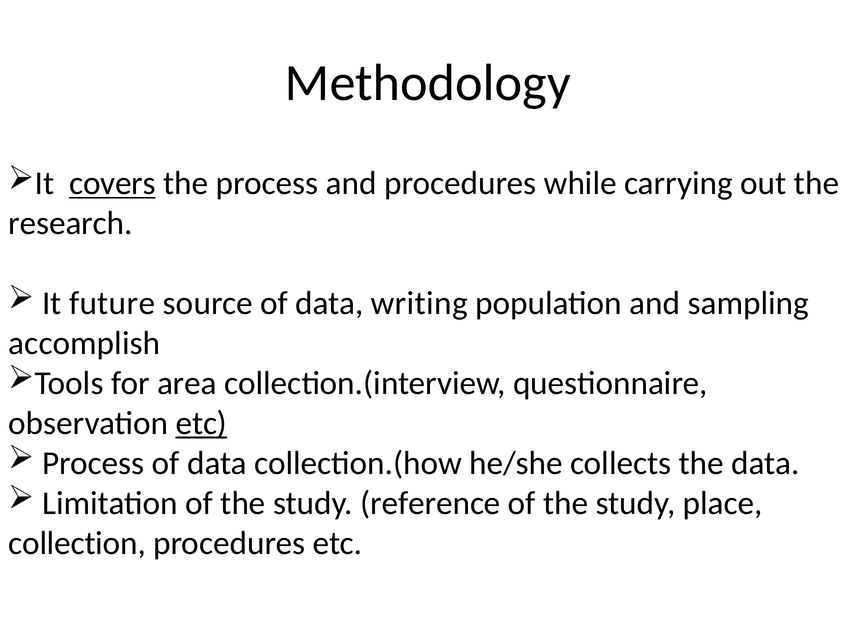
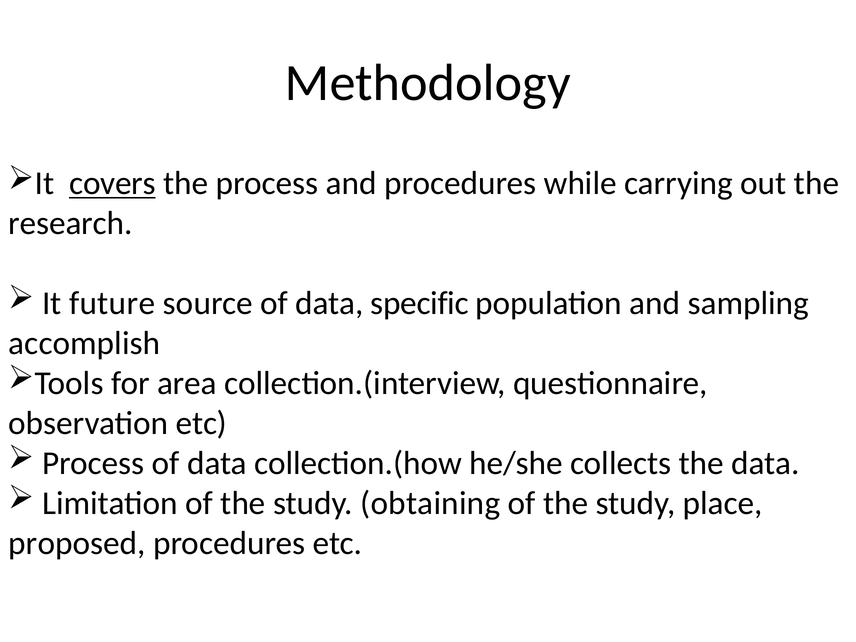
writing: writing -> specific (420, 303)
etc underline: present -> none (201, 423)
reference: reference -> obtaining (430, 503)
collection: collection -> proposed (77, 543)
